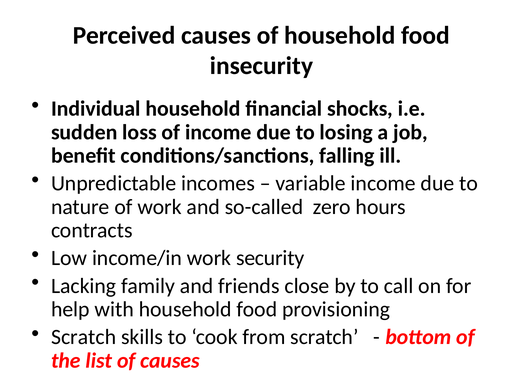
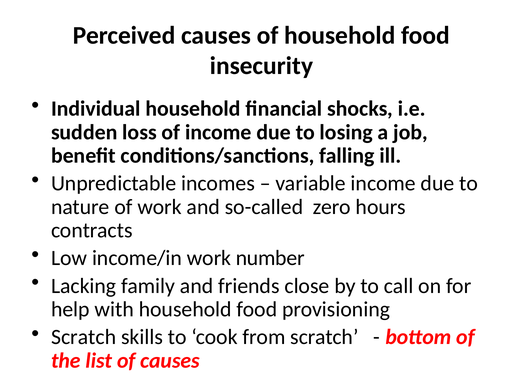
security: security -> number (270, 258)
